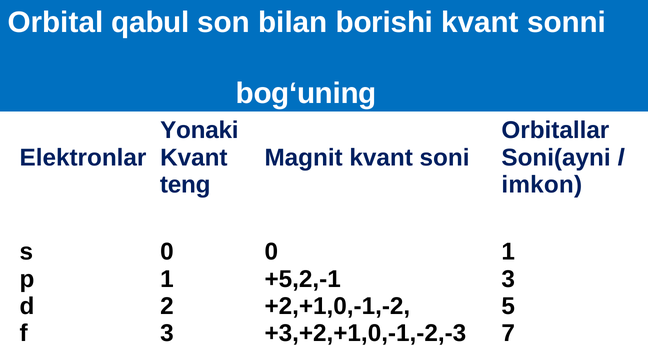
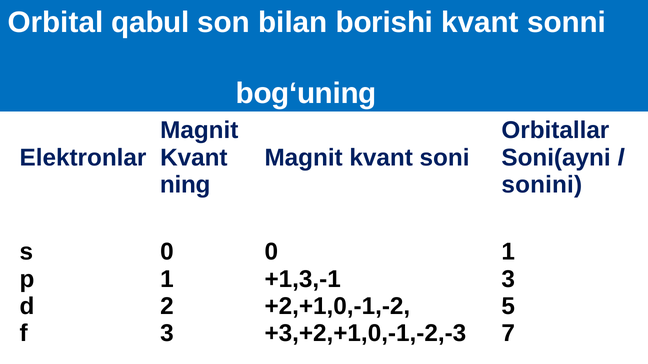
Yonaki: Yonaki -> Magnit (199, 131)
teng: teng -> ning (185, 185)
imkon: imkon -> sonini (542, 185)
+5,2,-1: +5,2,-1 -> +1,3,-1 (303, 280)
